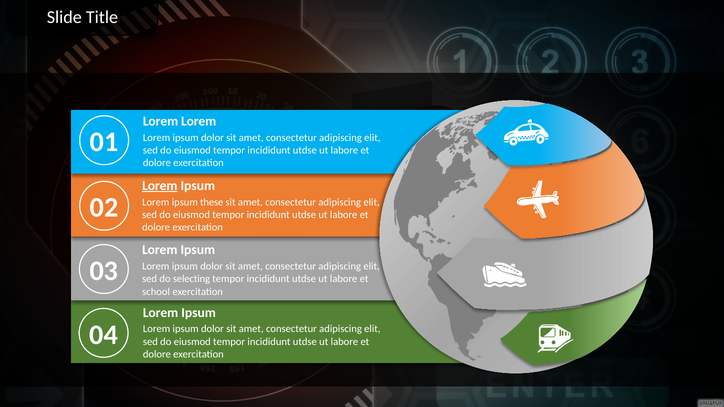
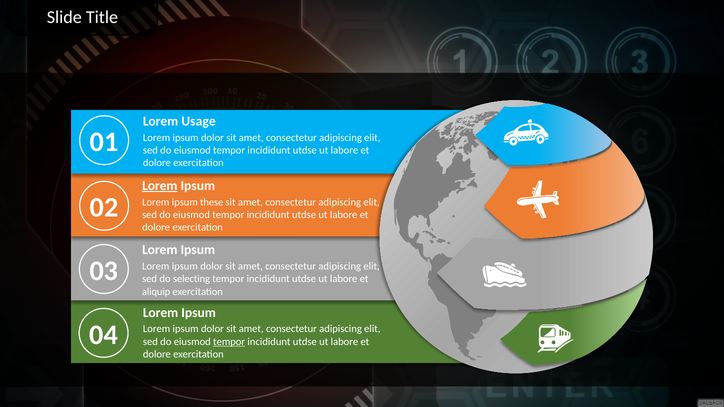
Lorem: Lorem -> Usage (199, 121)
school: school -> aliquip (156, 292)
tempor underline: none -> present (229, 342)
